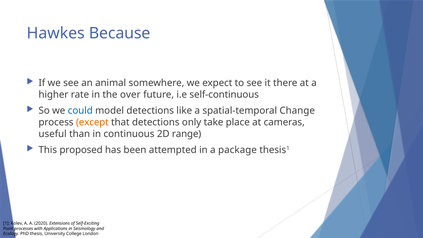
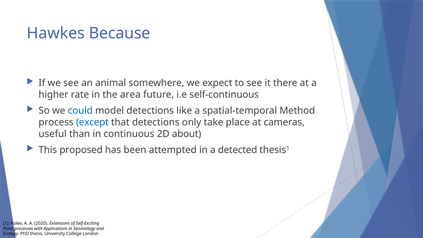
over: over -> area (130, 95)
Change: Change -> Method (297, 111)
except colour: orange -> blue (92, 122)
range: range -> about (187, 134)
package: package -> detected (238, 150)
